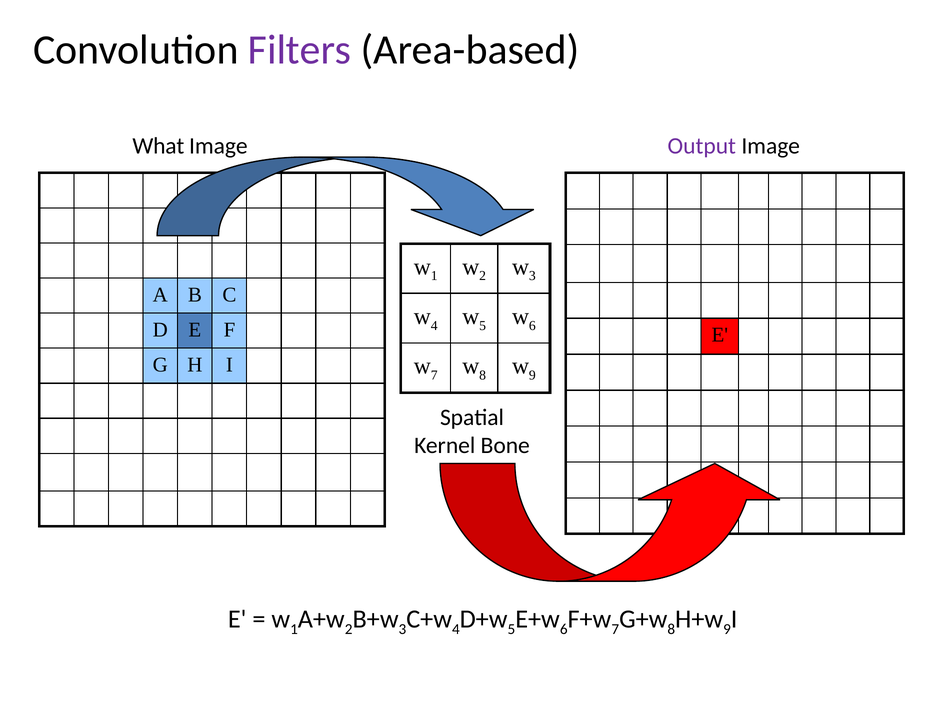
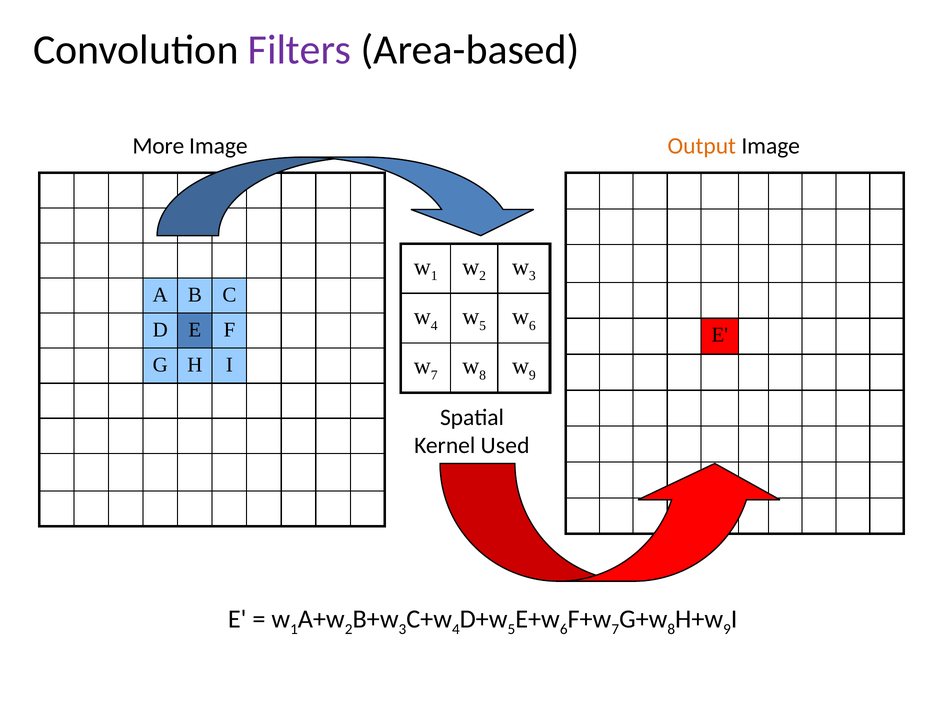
What: What -> More (158, 146)
Output colour: purple -> orange (702, 146)
Bone: Bone -> Used (505, 446)
